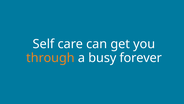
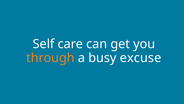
forever: forever -> excuse (141, 58)
